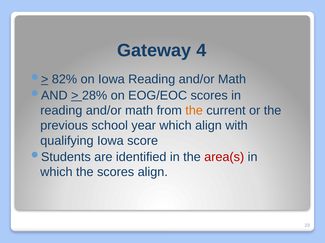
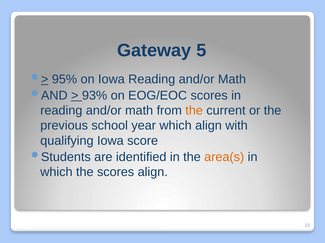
4: 4 -> 5 (201, 51)
82%: 82% -> 95% (64, 79)
28%: 28% -> 93% (95, 96)
area(s colour: red -> orange (224, 157)
